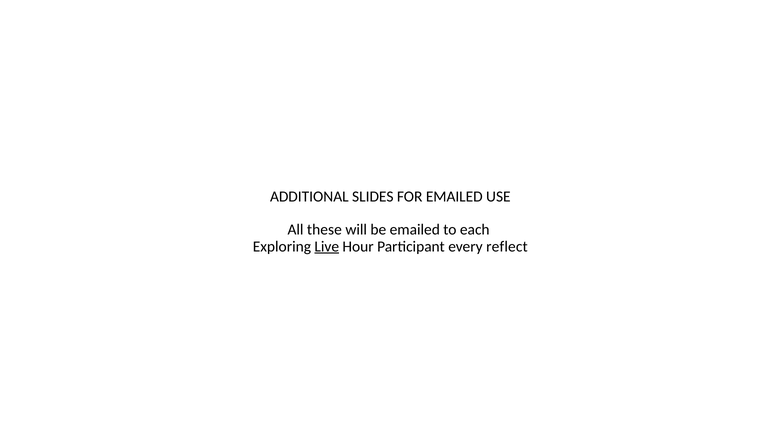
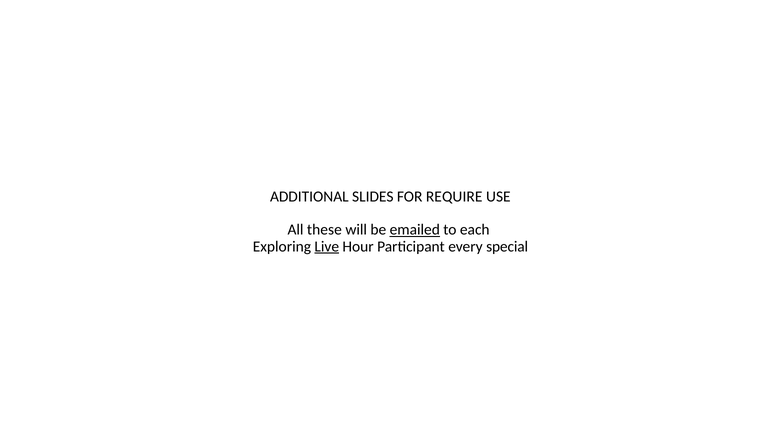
FOR EMAILED: EMAILED -> REQUIRE (454, 197)
emailed underline: none -> present (415, 230)
reflect: reflect -> special (507, 247)
